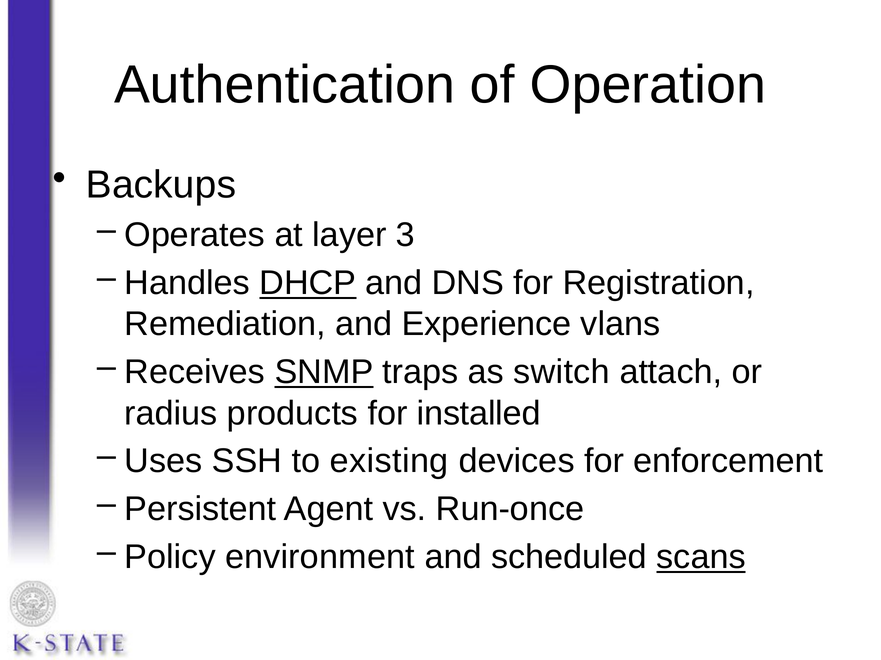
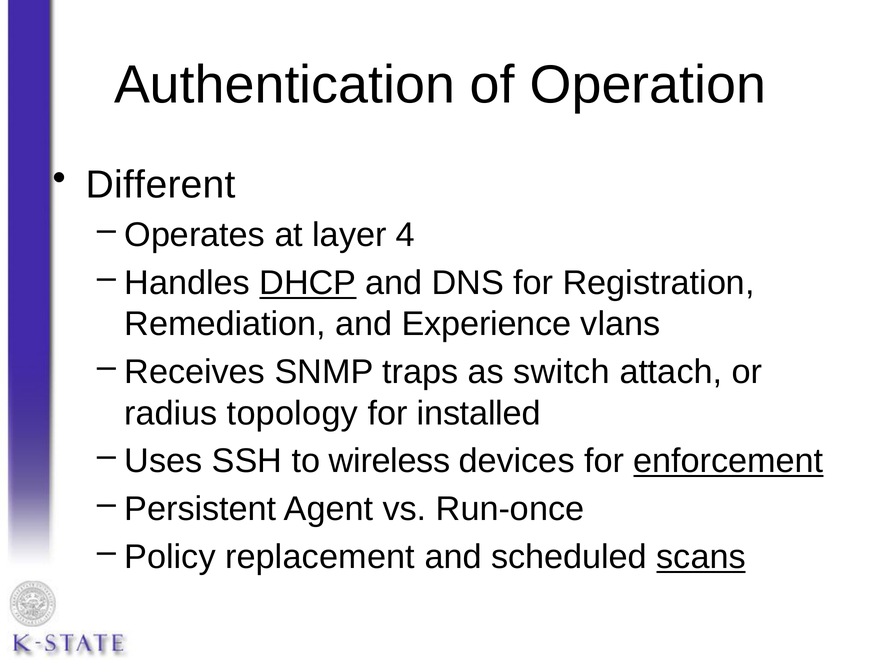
Backups: Backups -> Different (161, 185)
3: 3 -> 4 (405, 235)
SNMP underline: present -> none (324, 373)
products: products -> topology (292, 414)
existing: existing -> wireless (390, 462)
enforcement underline: none -> present (728, 462)
environment: environment -> replacement (320, 558)
